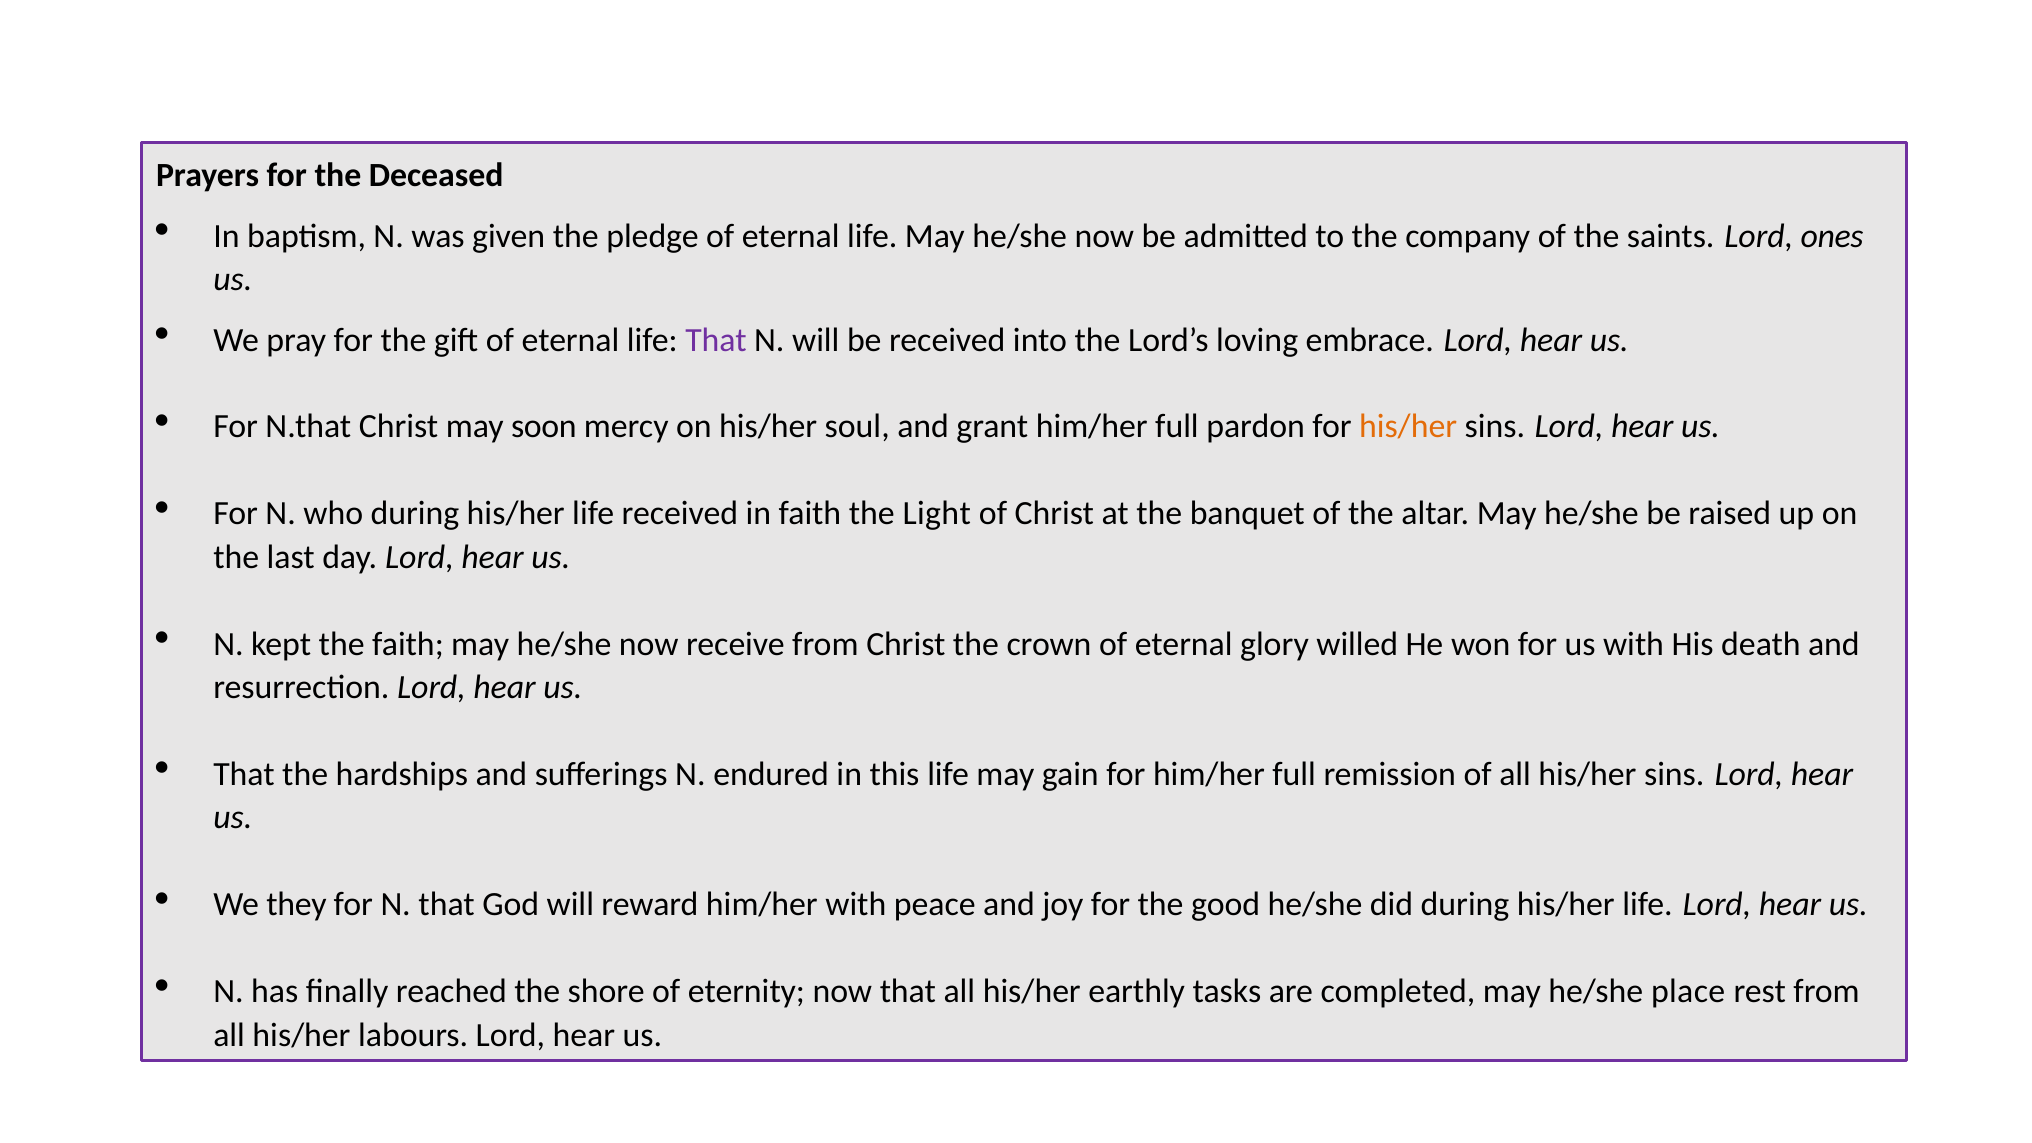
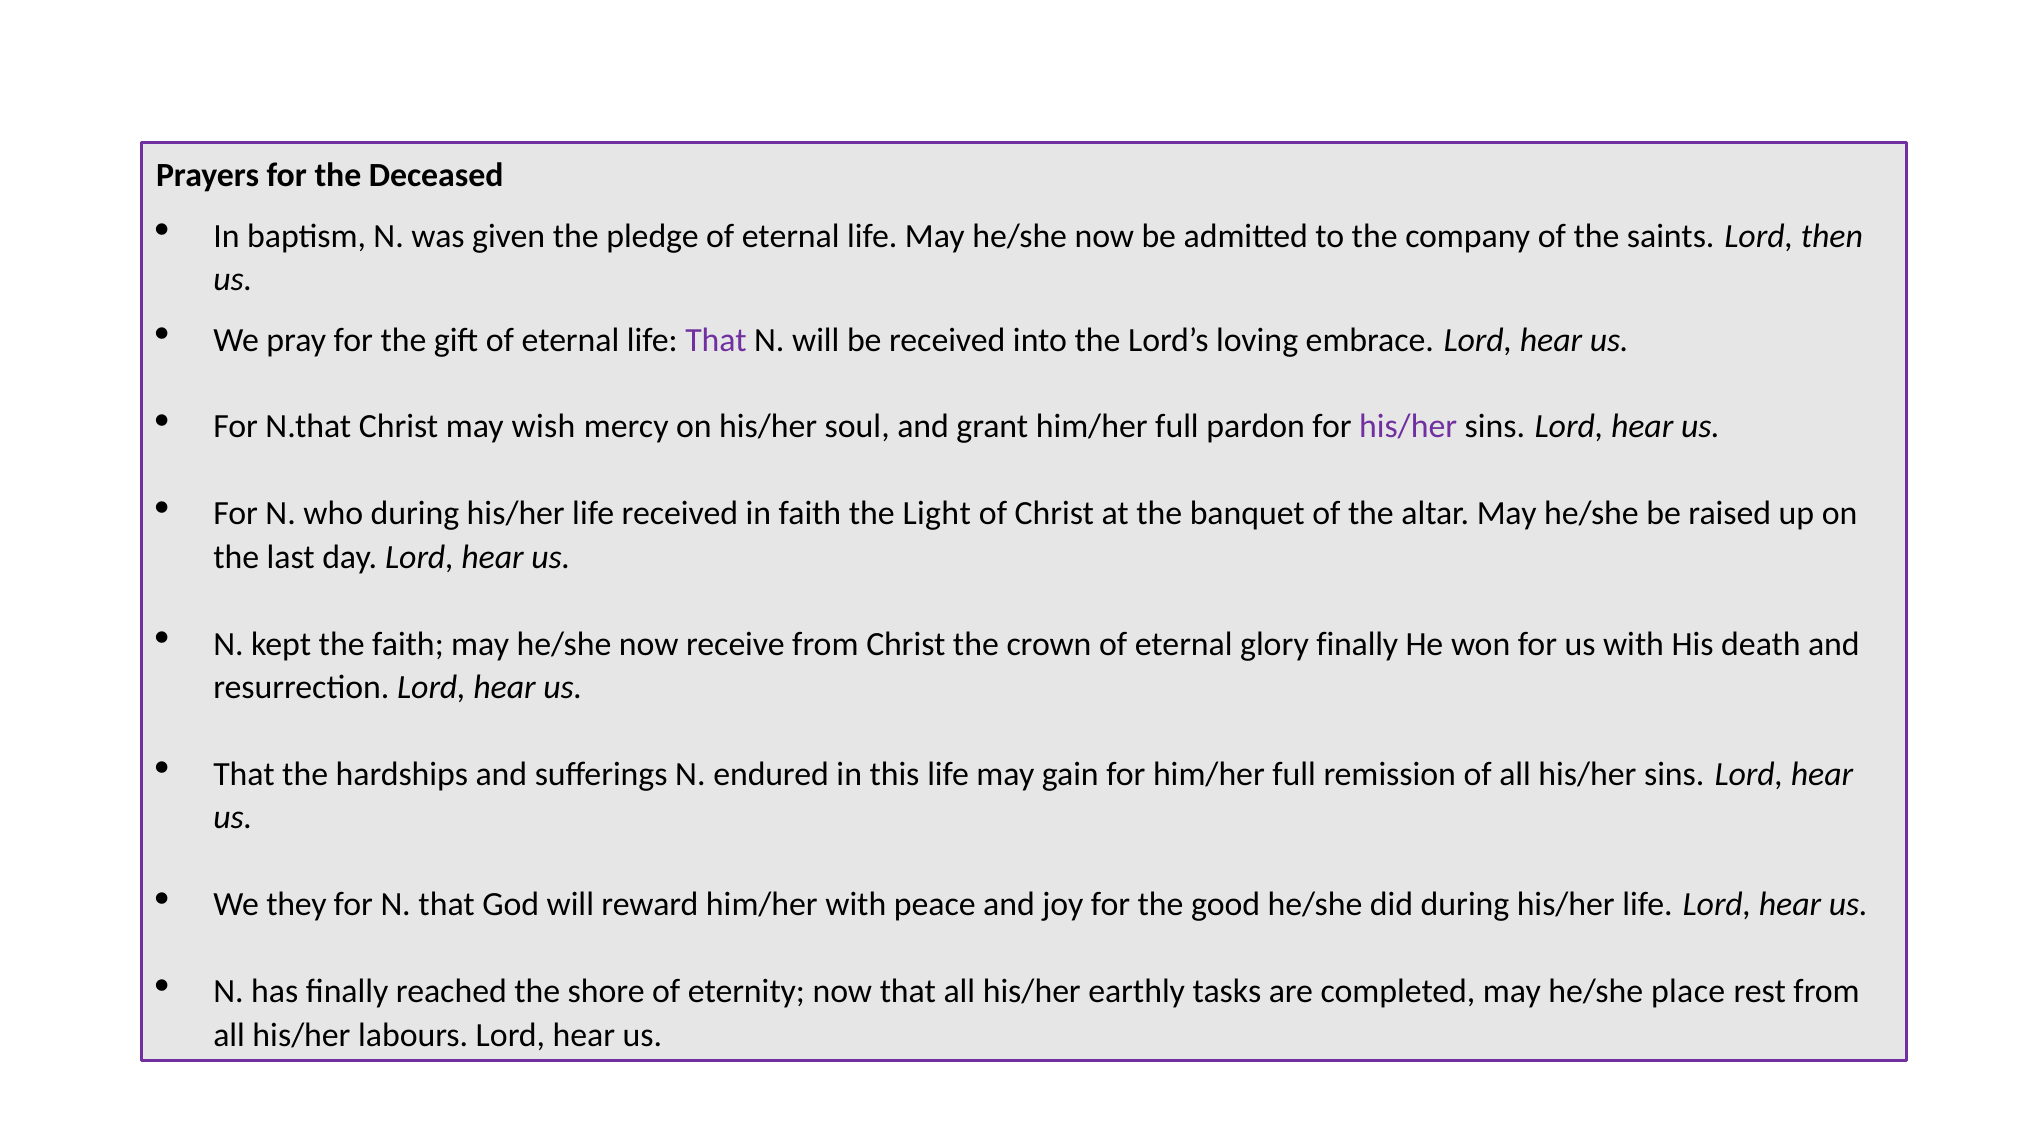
ones: ones -> then (1832, 236)
soon: soon -> wish (544, 427)
his/her colour: orange -> purple (1408, 427)
glory willed: willed -> finally (1357, 644)
